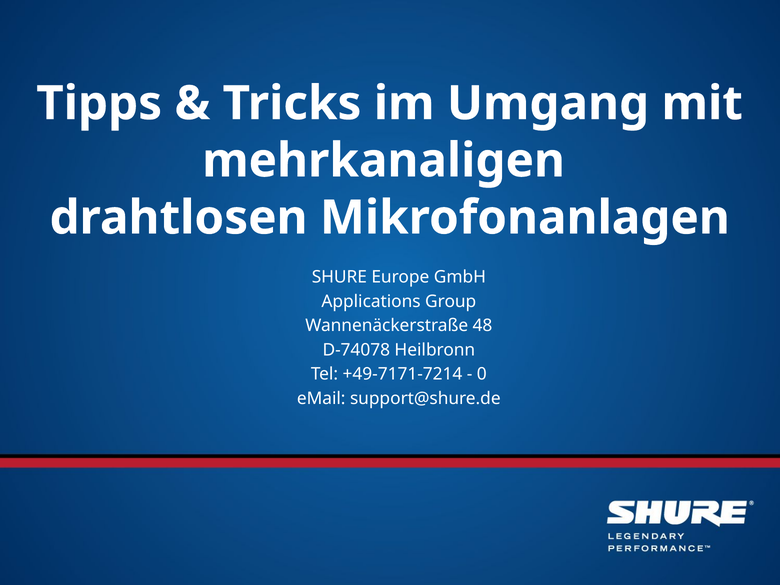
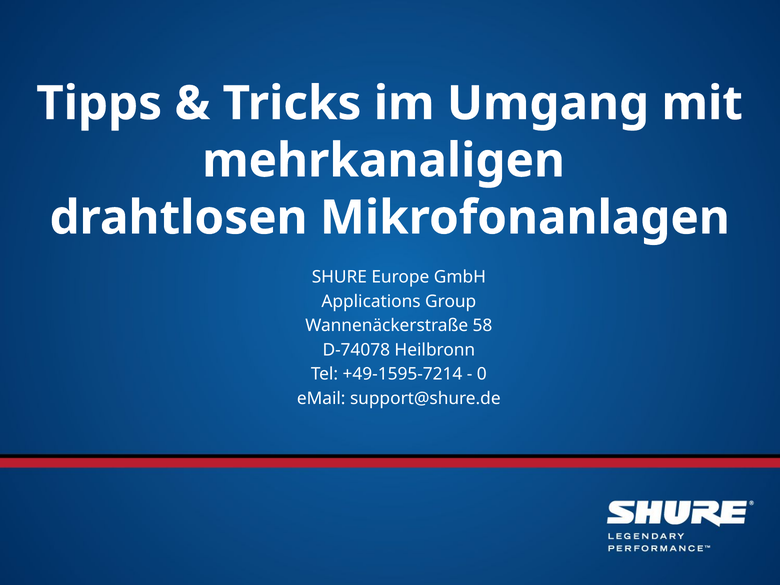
48: 48 -> 58 (482, 326)
+49-7171-7214: +49-7171-7214 -> +49-1595-7214 (402, 374)
